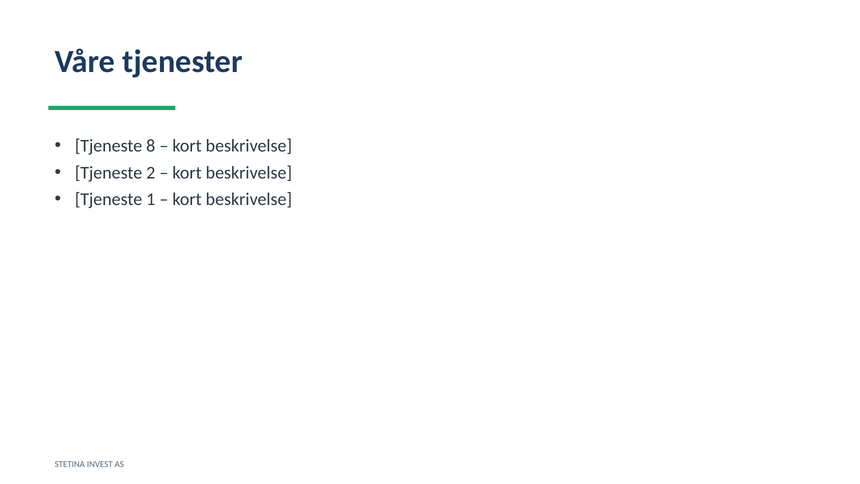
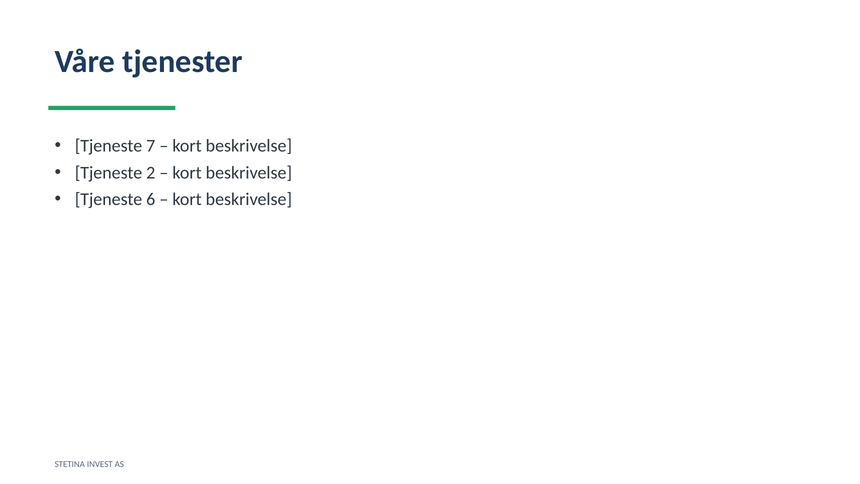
8: 8 -> 7 (151, 146)
1: 1 -> 6 (151, 199)
